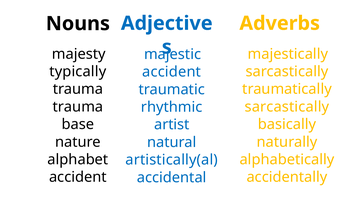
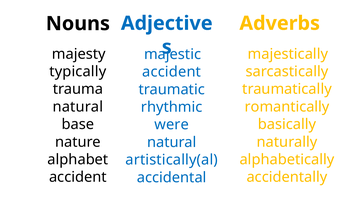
trauma: trauma -> natural (78, 107)
sarcastically: sarcastically -> romantically (287, 107)
artist: artist -> were (172, 125)
